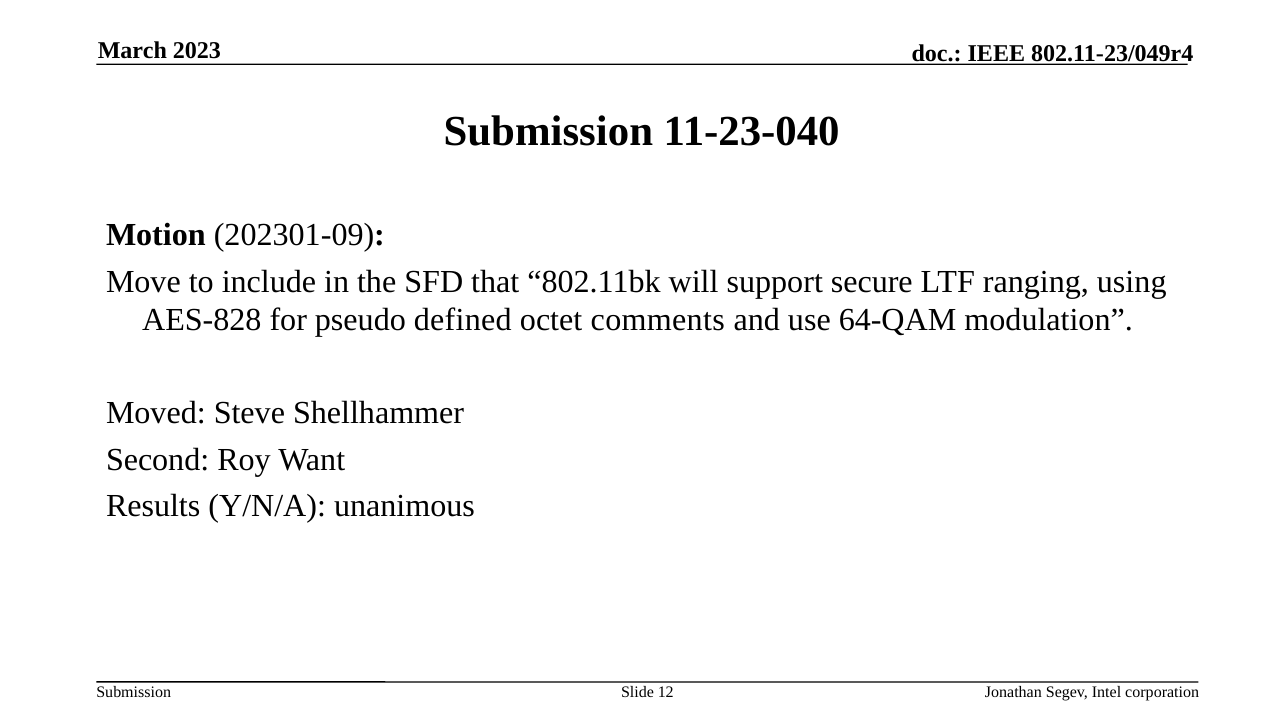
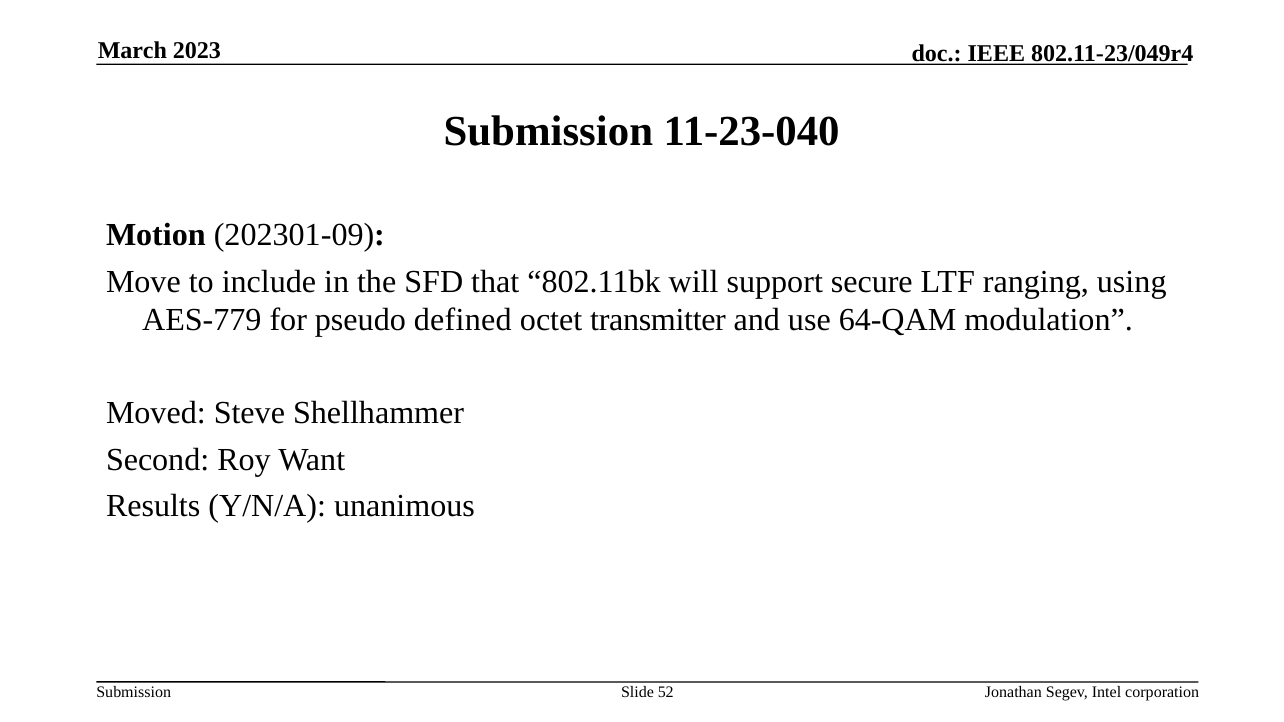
AES-828: AES-828 -> AES-779 (202, 320)
comments: comments -> transmitter (658, 320)
12: 12 -> 52 (666, 693)
